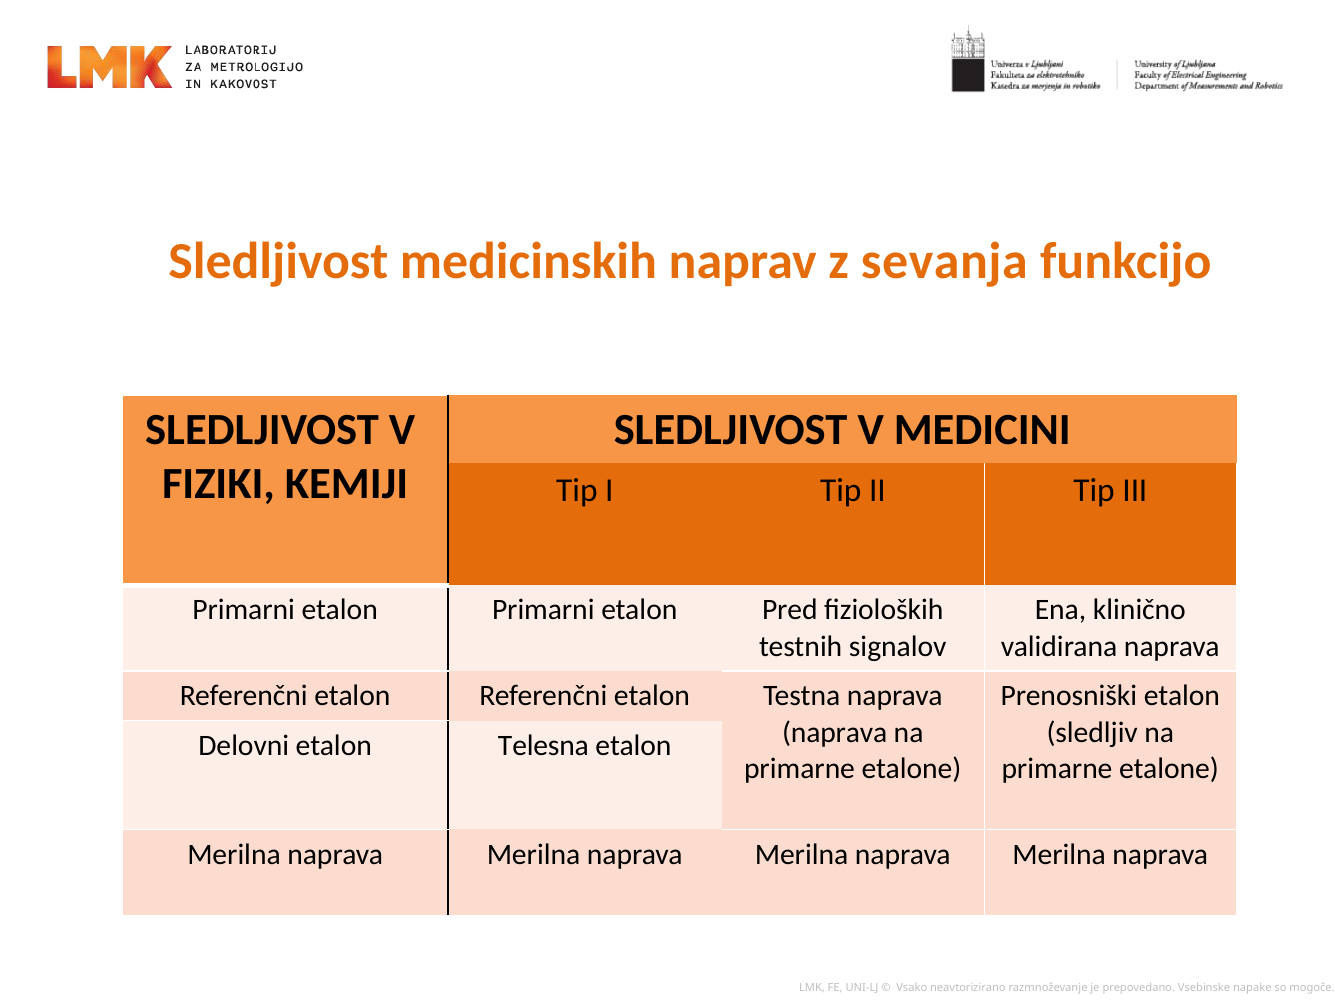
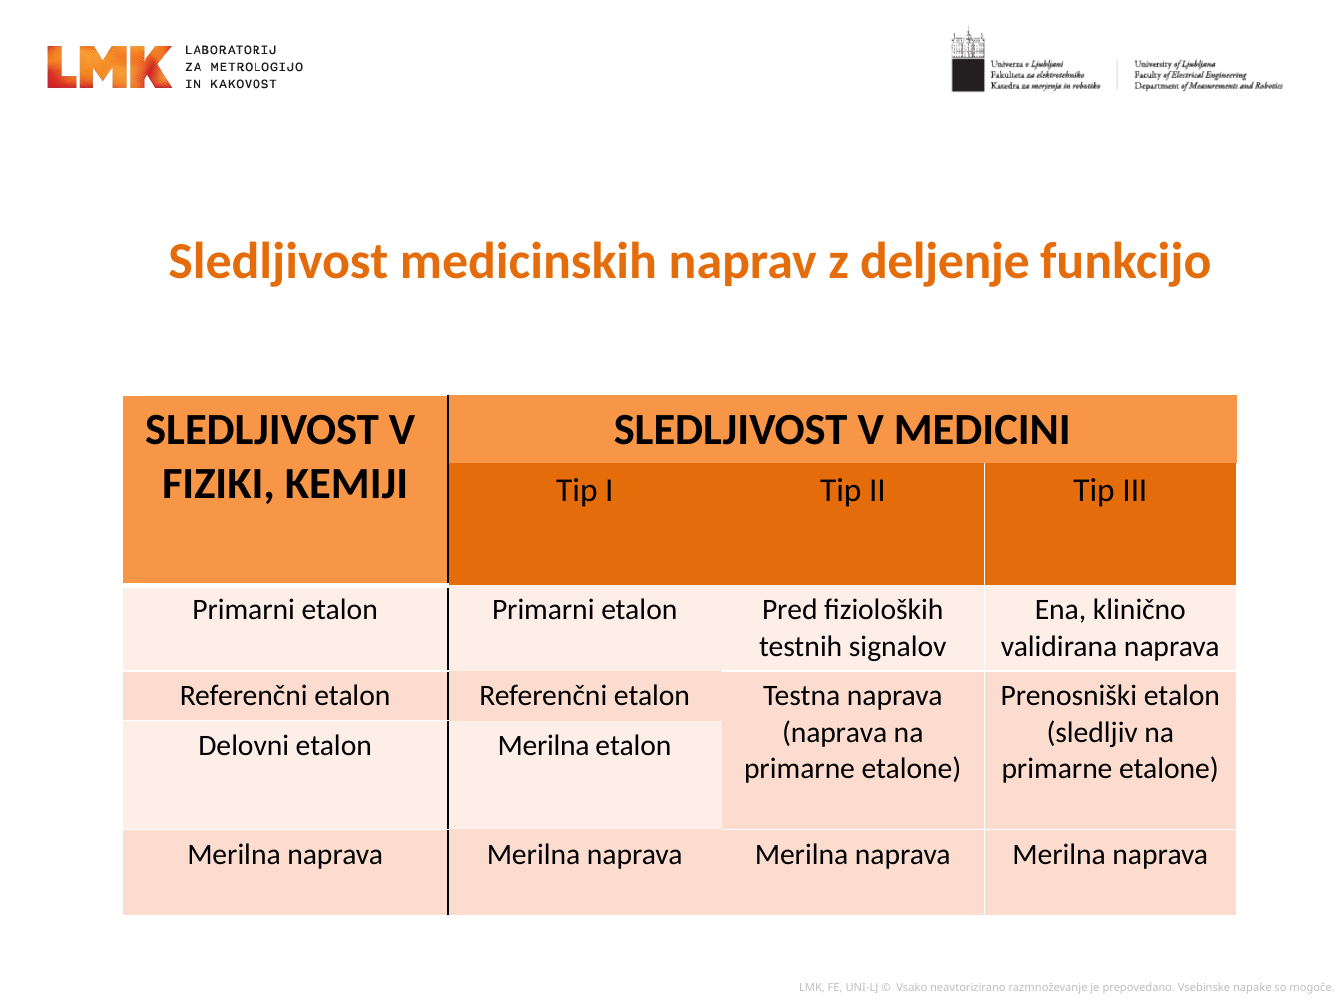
sevanja: sevanja -> deljenje (945, 262)
Delovni etalon Telesna: Telesna -> Merilna (544, 746)
